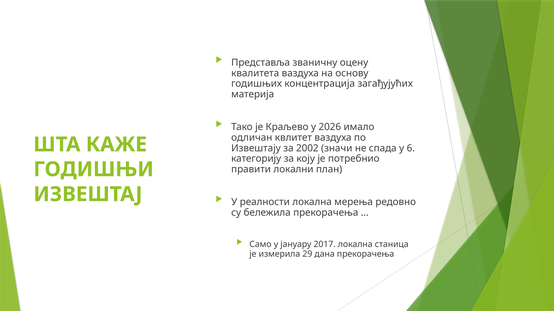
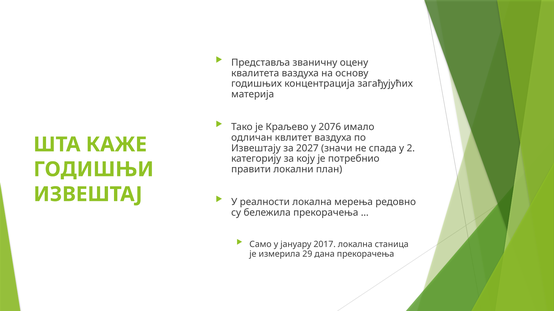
2026: 2026 -> 2076 (330, 127)
2002: 2002 -> 2027 (307, 148)
6: 6 -> 2 (411, 148)
